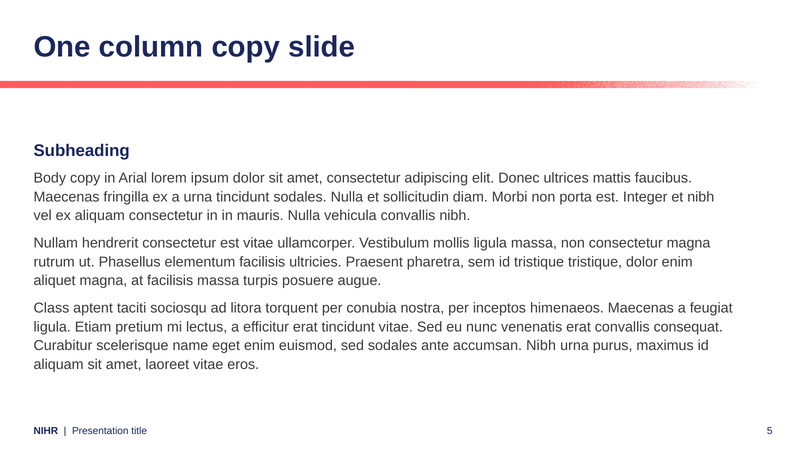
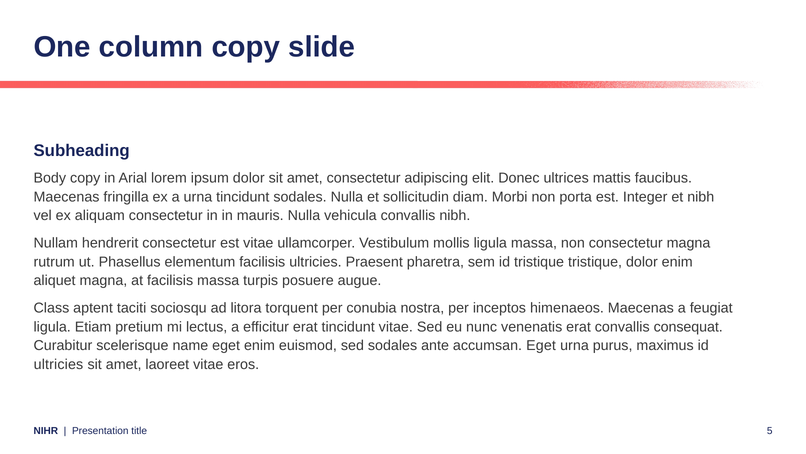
accumsan Nibh: Nibh -> Eget (541, 345)
aliquam: aliquam -> ultricies (58, 364)
